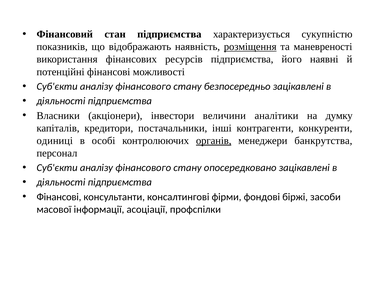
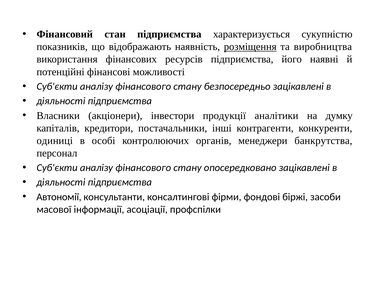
маневреності: маневреності -> виробництва (323, 47)
величини: величини -> продукції (224, 116)
органів underline: present -> none (214, 141)
Фінансові: Фінансові -> Автономії (59, 197)
